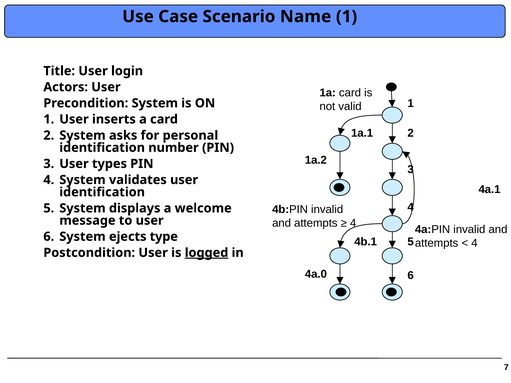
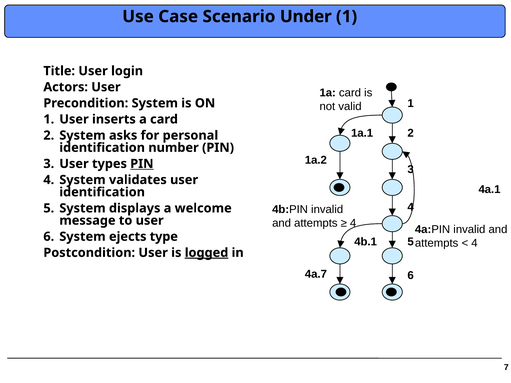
Name: Name -> Under (306, 17)
PIN underline: none -> present (142, 164)
4a.0: 4a.0 -> 4a.7 (316, 274)
